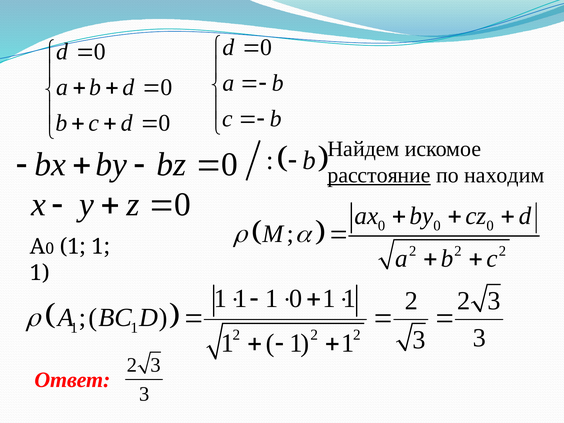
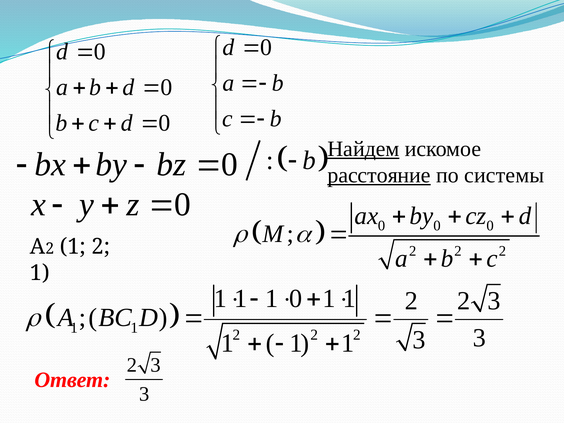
Найдем underline: none -> present (363, 149)
находим: находим -> системы (504, 175)
0: 0 -> 2 (50, 249)
1: 1 -> 2 (101, 247)
